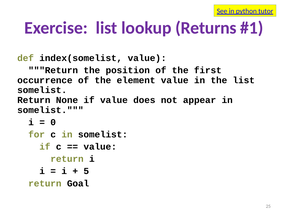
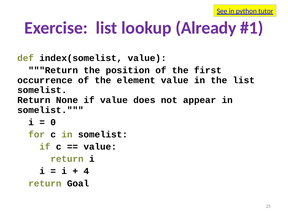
Returns: Returns -> Already (206, 28)
5: 5 -> 4 (86, 171)
